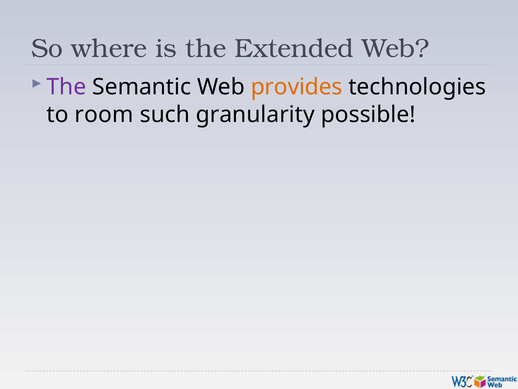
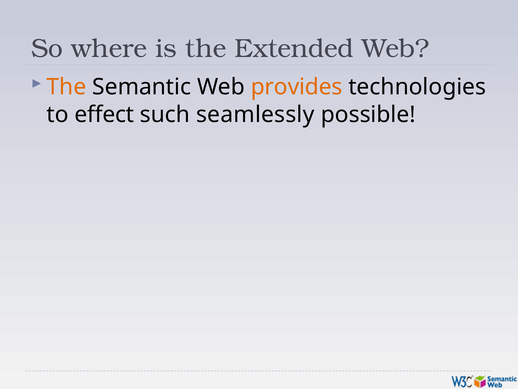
The colour: purple -> orange (66, 87)
room: room -> effect (104, 114)
granularity: granularity -> seamlessly (255, 114)
